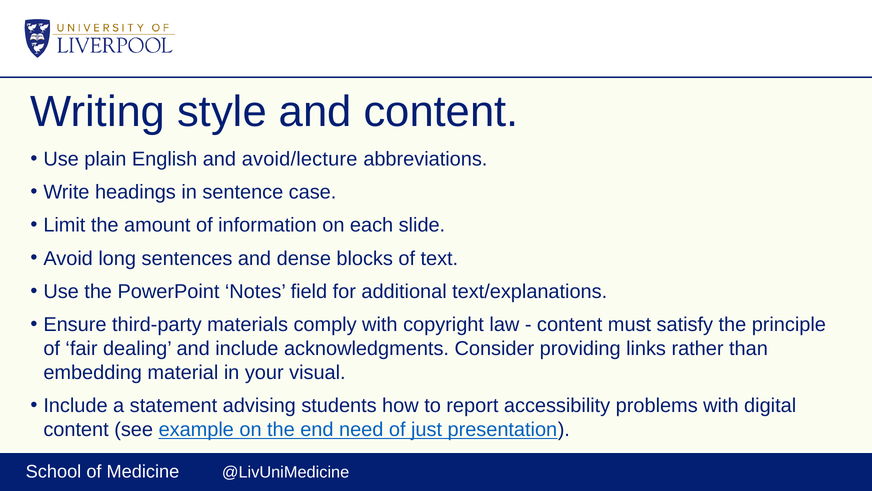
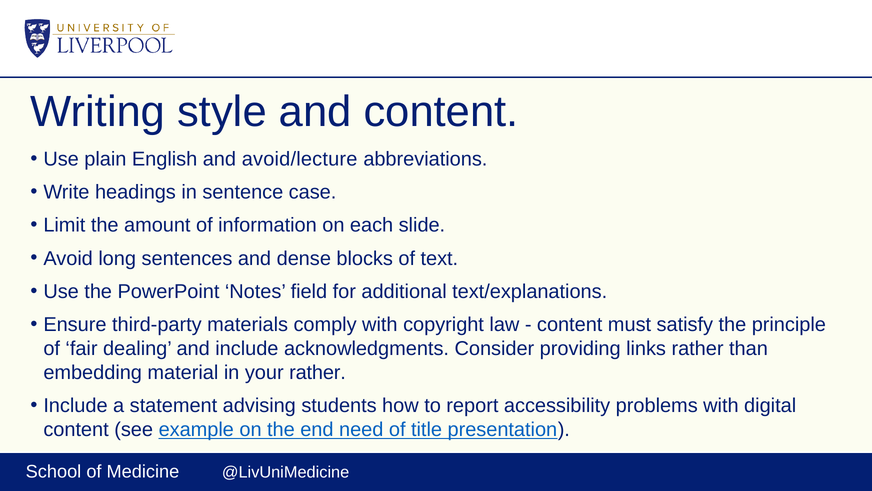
your visual: visual -> rather (318, 372)
just: just -> title (427, 429)
